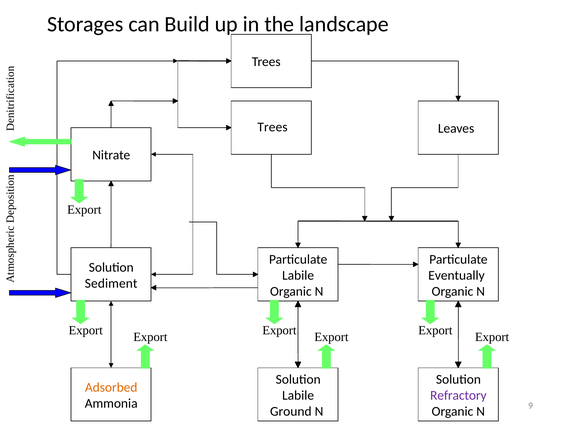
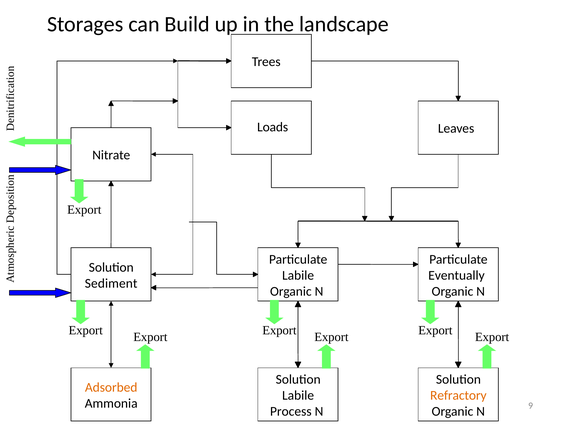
Trees: Trees -> Loads (273, 127)
Refractory colour: purple -> orange (458, 396)
Ground: Ground -> Process (291, 412)
